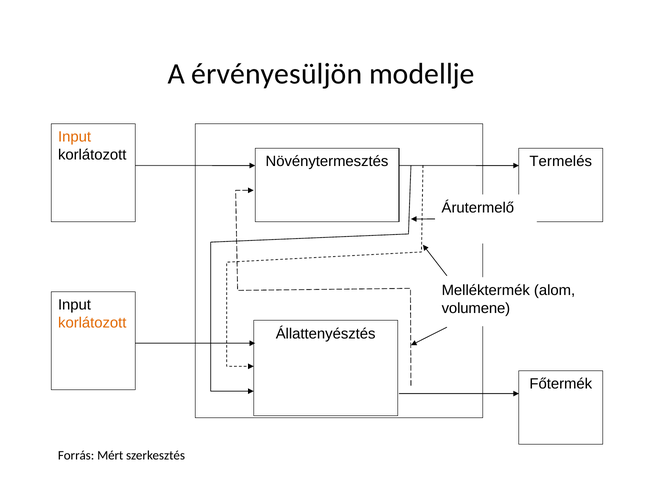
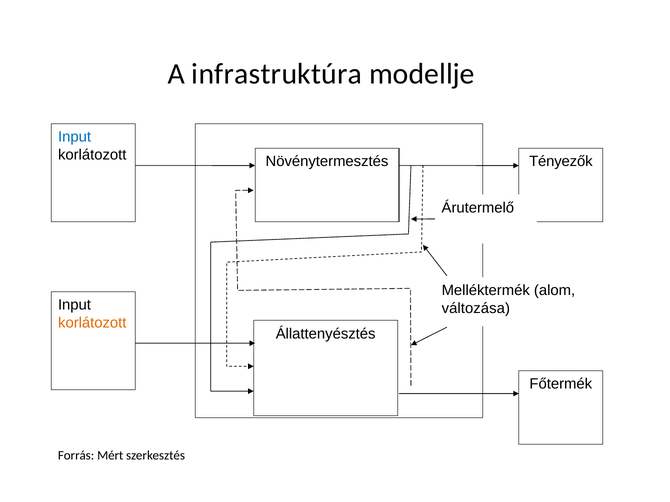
érvényesüljön: érvényesüljön -> infrastruktúra (277, 74)
Input colour: orange -> blue (75, 137)
Termelés: Termelés -> Tényezők (561, 162)
volumene: volumene -> változása (476, 309)
